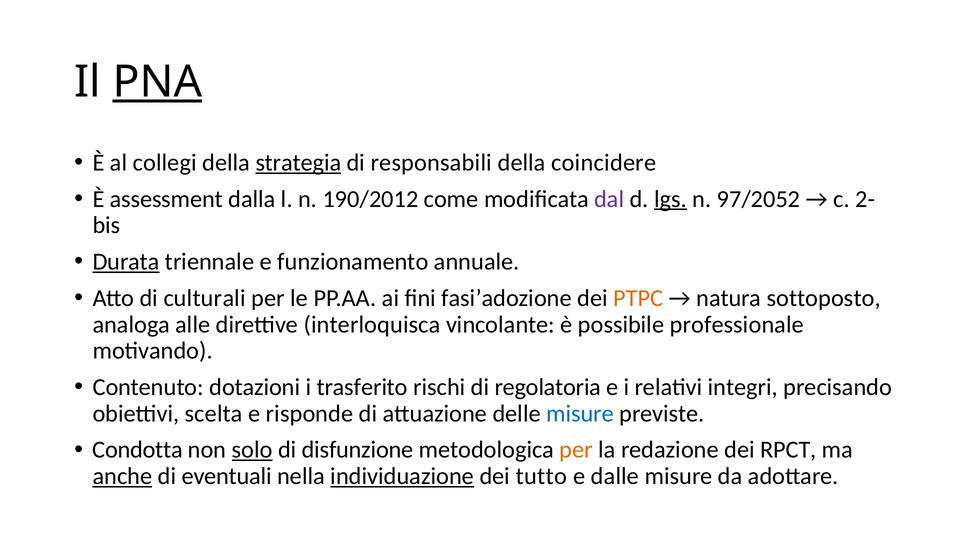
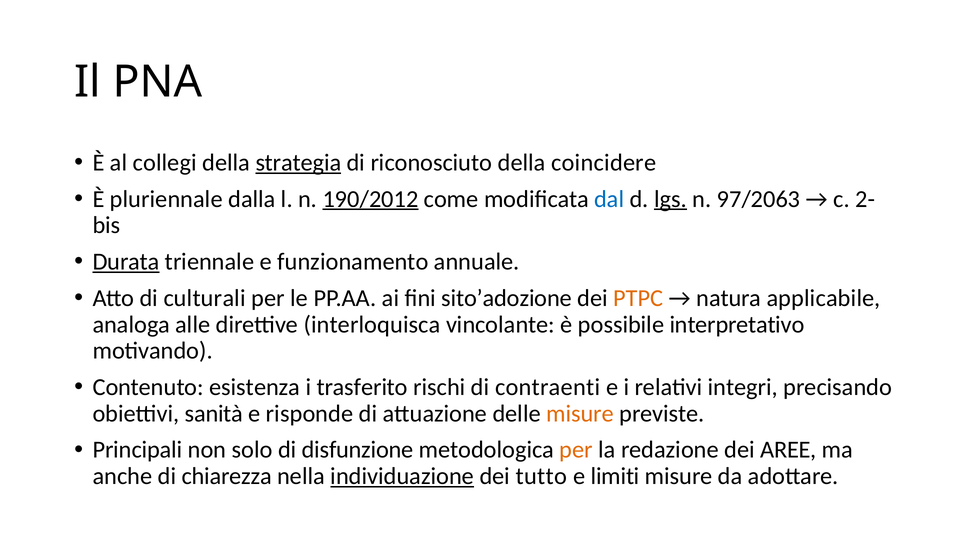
PNA underline: present -> none (157, 82)
responsabili: responsabili -> riconosciuto (431, 163)
assessment: assessment -> pluriennale (166, 199)
190/2012 underline: none -> present (371, 199)
dal colour: purple -> blue (609, 199)
97/2052: 97/2052 -> 97/2063 (759, 199)
fasi’adozione: fasi’adozione -> sito’adozione (507, 298)
sottoposto: sottoposto -> applicabile (824, 298)
professionale: professionale -> interpretativo (737, 325)
dotazioni: dotazioni -> esistenza (255, 388)
regolatoria: regolatoria -> contraenti (548, 388)
scelta: scelta -> sanità (214, 414)
misure colour: blue -> orange (580, 414)
Condotta: Condotta -> Principali (138, 450)
solo underline: present -> none (252, 450)
RPCT: RPCT -> AREE (788, 450)
anche underline: present -> none (122, 477)
eventuali: eventuali -> chiarezza (227, 477)
dalle: dalle -> limiti (615, 477)
